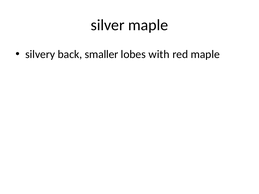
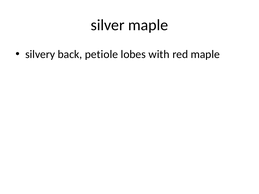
smaller: smaller -> petiole (101, 54)
